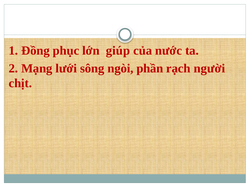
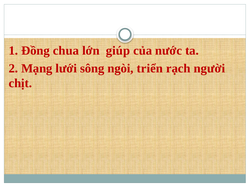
phục: phục -> chua (66, 51)
phần: phần -> triển (150, 68)
